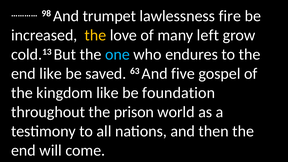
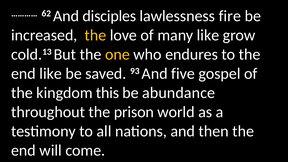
98: 98 -> 62 (46, 14)
trumpet: trumpet -> disciples (109, 16)
many left: left -> like (208, 35)
one colour: light blue -> yellow (117, 55)
63: 63 -> 93 (135, 71)
kingdom like: like -> this (108, 93)
foundation: foundation -> abundance (179, 93)
